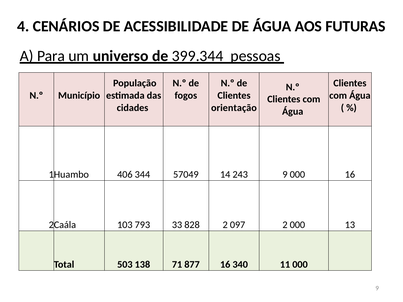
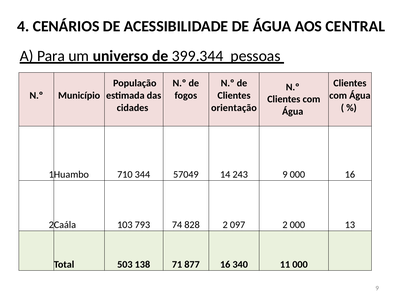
FUTURAS: FUTURAS -> CENTRAL (355, 26)
406: 406 -> 710 (125, 175)
33: 33 -> 74 (177, 225)
